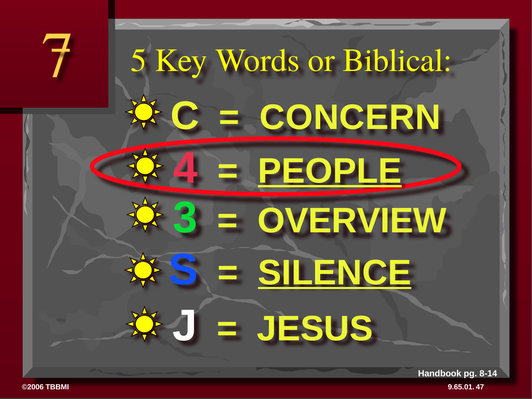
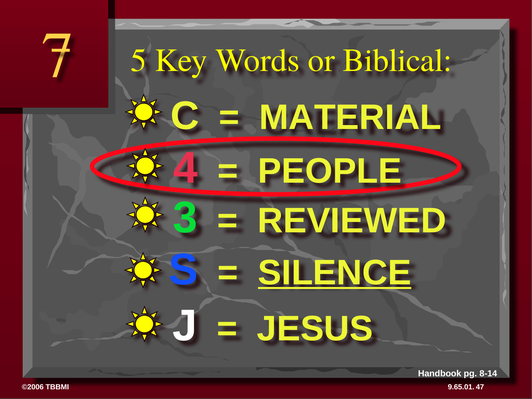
CONCERN: CONCERN -> MATERIAL (350, 117)
PEOPLE underline: present -> none (330, 171)
OVERVIEW: OVERVIEW -> REVIEWED (352, 221)
